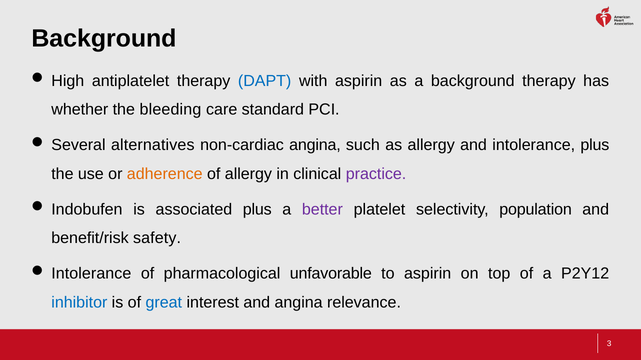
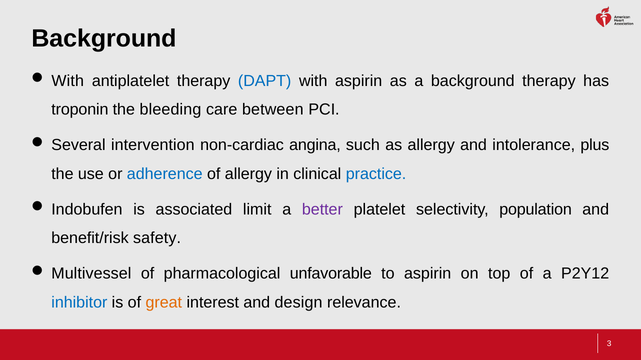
High: High -> With (68, 81)
whether: whether -> troponin (80, 110)
standard: standard -> between (273, 110)
alternatives: alternatives -> intervention (153, 145)
adherence colour: orange -> blue (165, 174)
practice colour: purple -> blue (376, 174)
associated plus: plus -> limit (257, 210)
Intolerance: Intolerance -> Multivessel (91, 274)
great colour: blue -> orange (164, 303)
and angina: angina -> design (299, 303)
